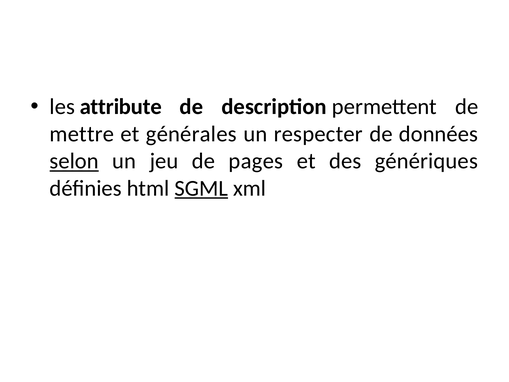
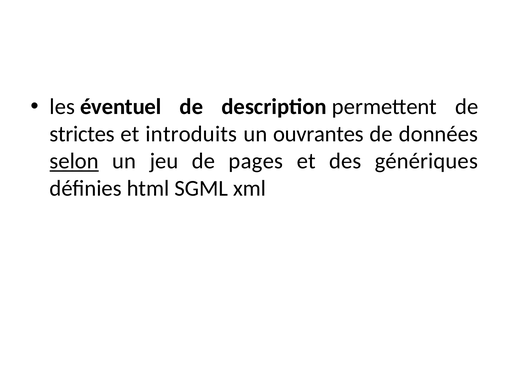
attribute: attribute -> éventuel (121, 107)
mettre: mettre -> strictes (82, 134)
générales: générales -> introduits (191, 134)
respecter: respecter -> ouvrantes (319, 134)
SGML underline: present -> none (201, 188)
